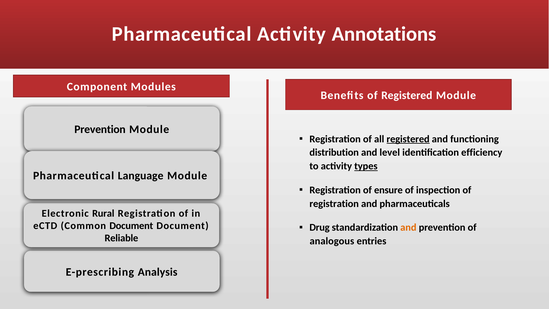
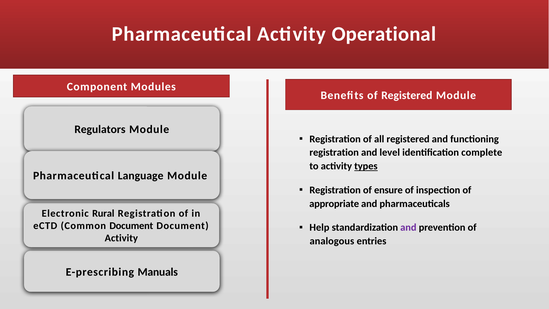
Annotations: Annotations -> Operational (384, 34)
Prevention: Prevention -> Regulators (100, 129)
registered underline: present -> none (408, 139)
distribution: distribution -> registration (334, 152)
efficiency: efficiency -> complete (482, 152)
registration: registration -> appropriate (334, 203)
Drug: Drug -> Help (319, 227)
and colour: orange -> purple (408, 227)
Reliable: Reliable -> Activity (121, 238)
Analysis: Analysis -> Manuals (158, 272)
